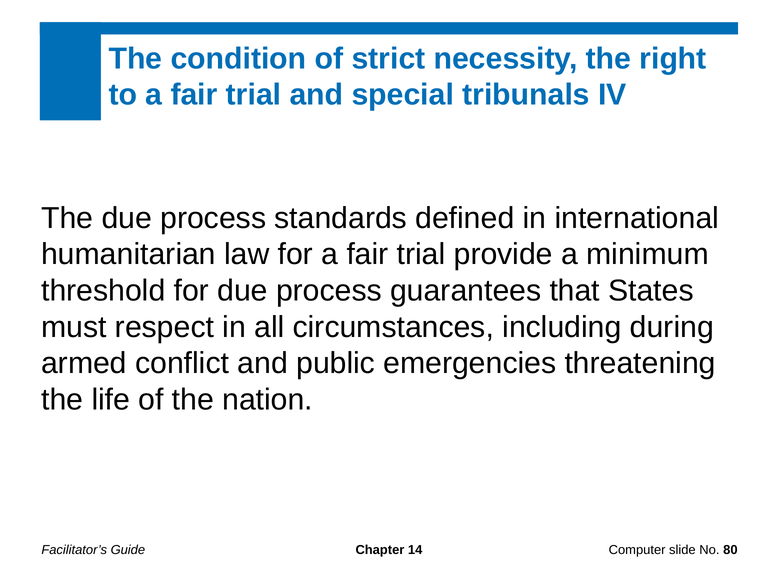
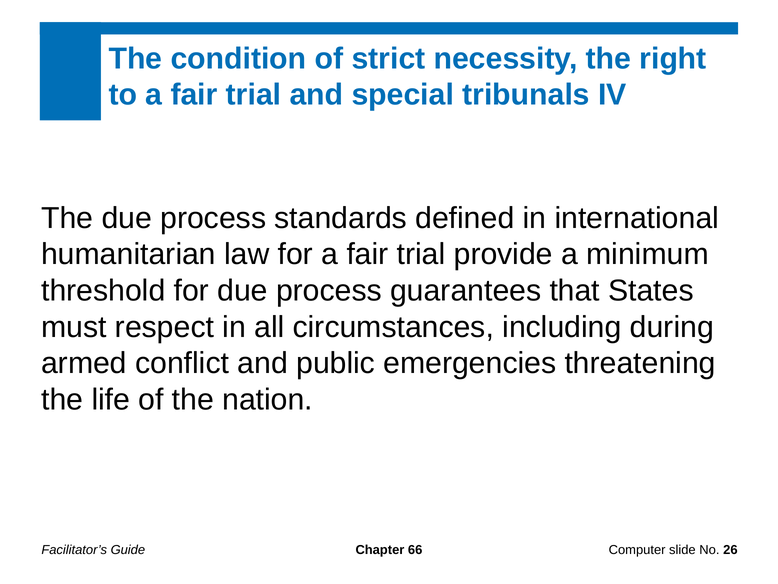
14: 14 -> 66 (415, 549)
80: 80 -> 26 (730, 549)
